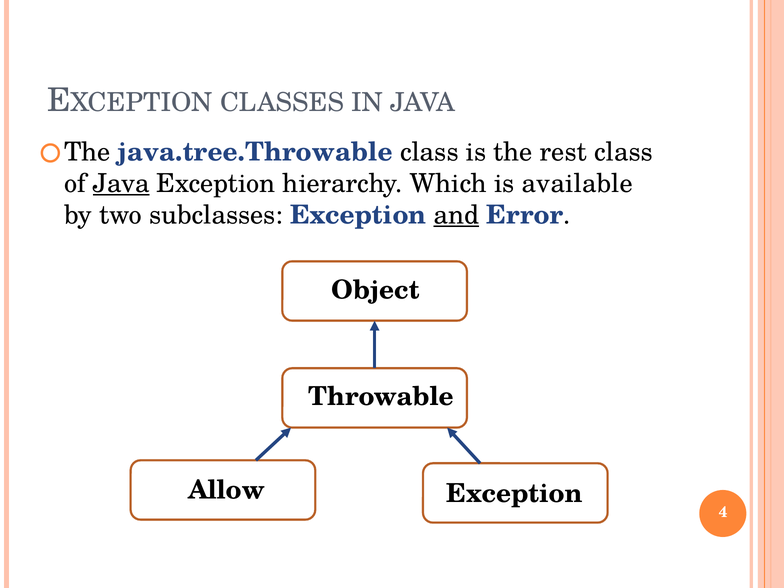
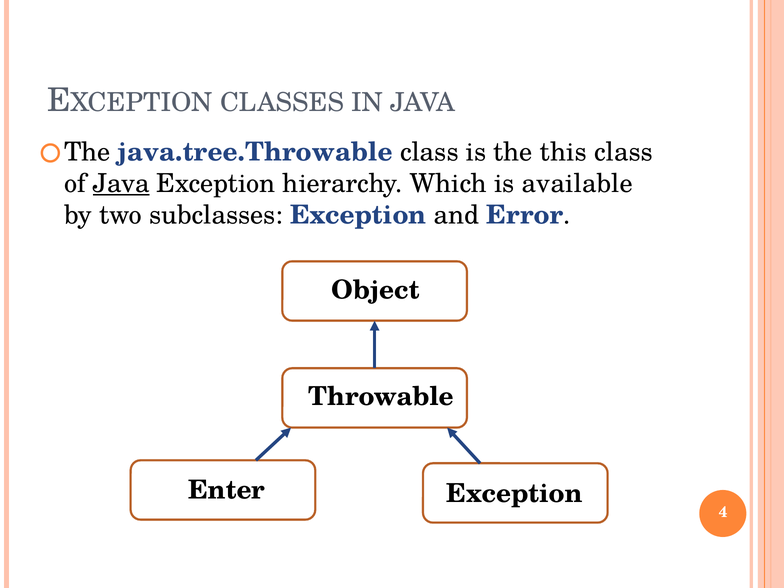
rest: rest -> this (563, 152)
and underline: present -> none (456, 215)
Allow: Allow -> Enter (227, 490)
